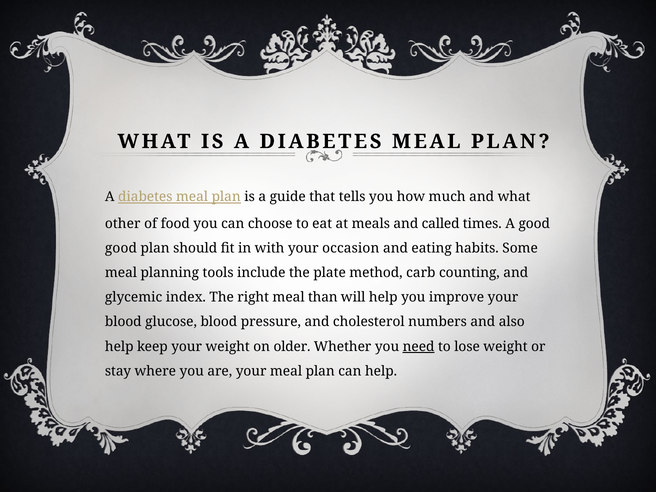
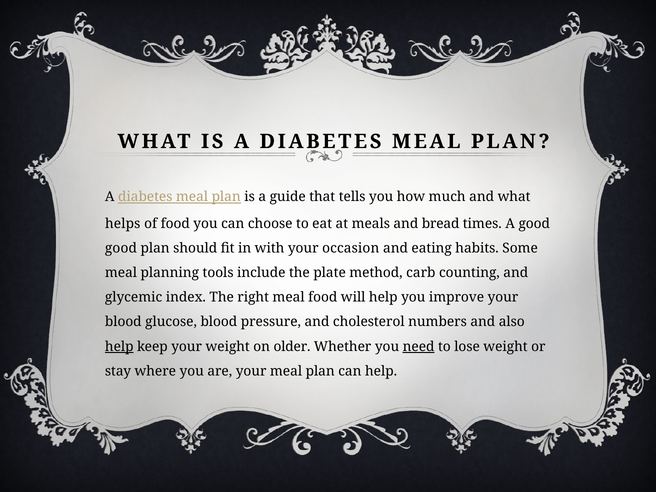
other: other -> helps (123, 224)
called: called -> bread (441, 224)
meal than: than -> food (323, 297)
help underline: none -> present (119, 347)
